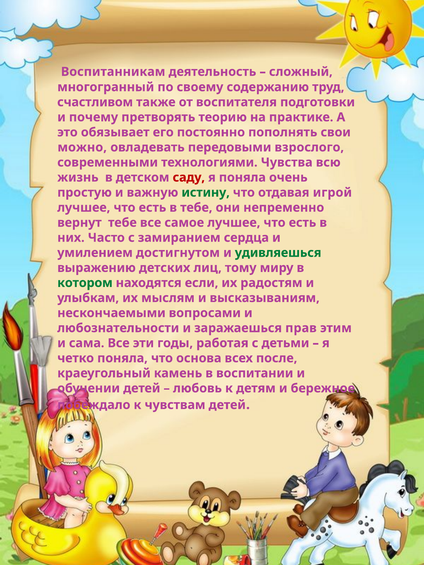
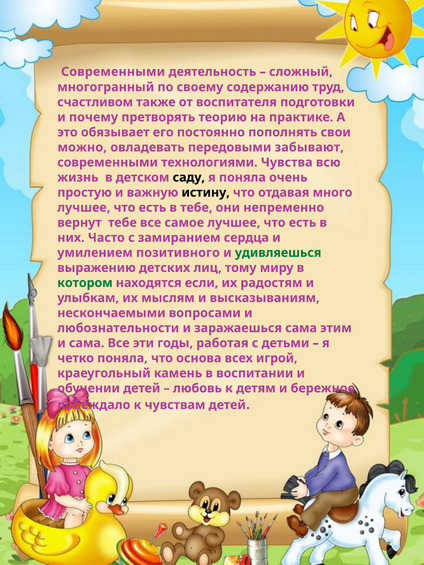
Воспитанникам: Воспитанникам -> Современными (113, 72)
взрослого: взрослого -> забывают (309, 147)
саду colour: red -> black (189, 178)
истину colour: green -> black (206, 193)
игрой: игрой -> много (332, 193)
достигнутом: достигнутом -> позитивного (178, 253)
заражаешься прав: прав -> сама (301, 328)
после: после -> игрой (277, 358)
